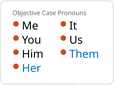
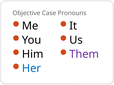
Them colour: blue -> purple (84, 54)
